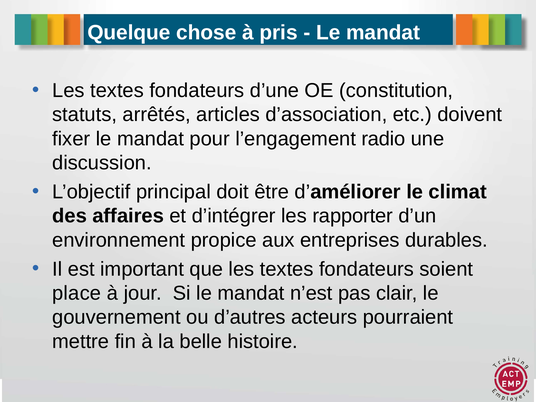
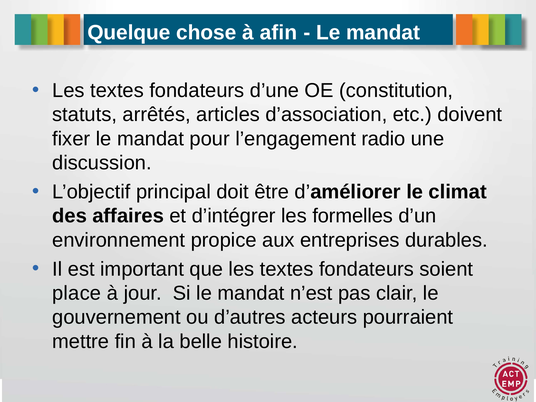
pris: pris -> afin (278, 33)
rapporter: rapporter -> formelles (353, 216)
